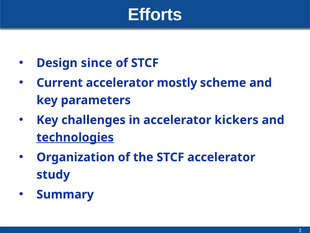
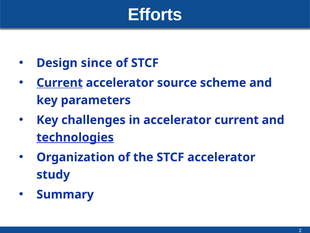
Current underline: none -> present (60, 83)
mostly: mostly -> source (177, 83)
accelerator kickers: kickers -> current (237, 120)
